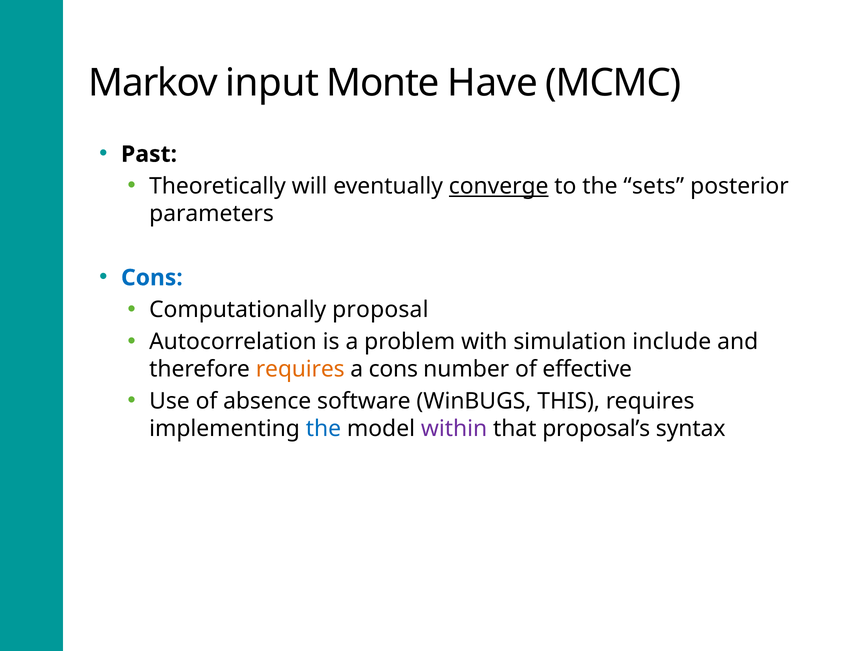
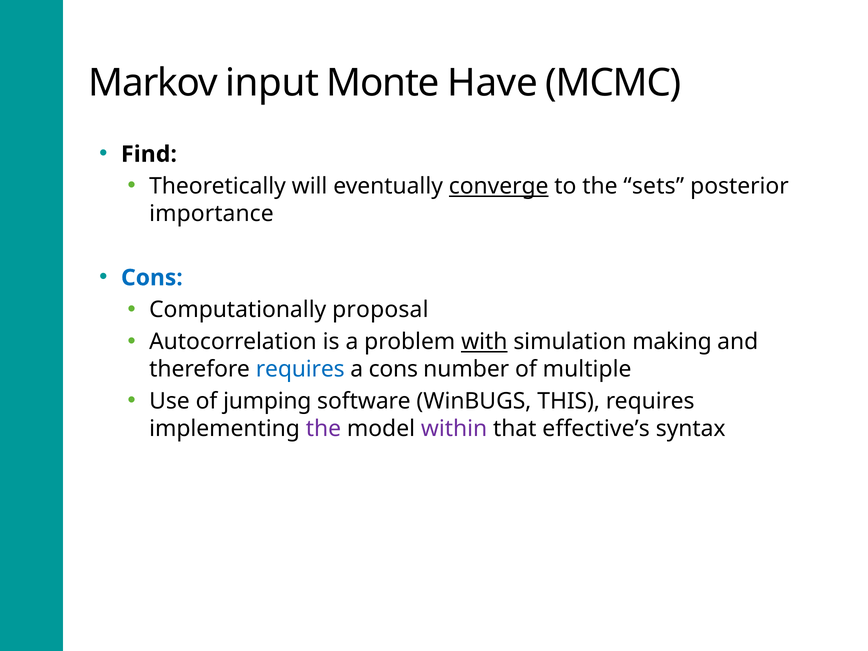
Past: Past -> Find (149, 154)
parameters: parameters -> importance (211, 214)
with underline: none -> present (484, 342)
include: include -> making (672, 342)
requires colour: orange -> blue (300, 369)
effective: effective -> multiple (587, 369)
absence: absence -> jumping (267, 401)
the colour: blue -> purple (323, 429)
proposal’s: proposal’s -> effective’s (596, 429)
